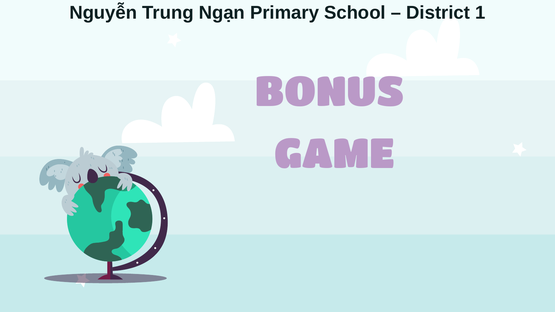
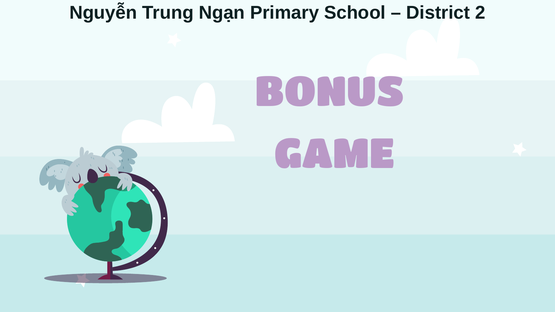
1: 1 -> 2 (480, 13)
